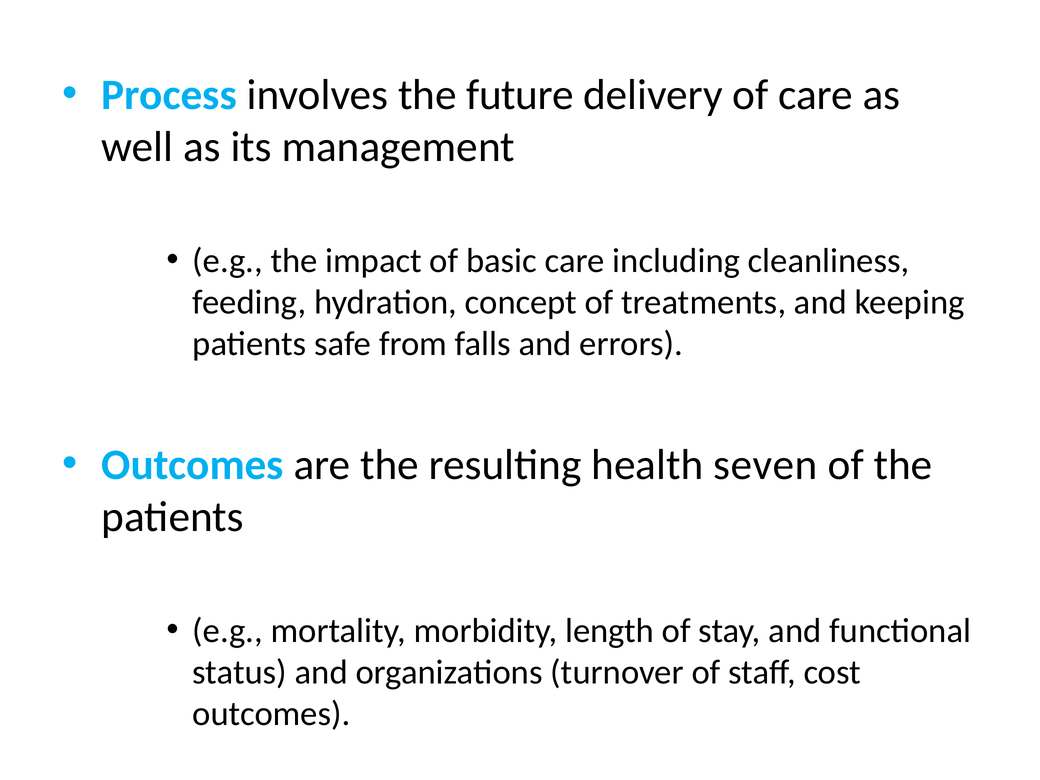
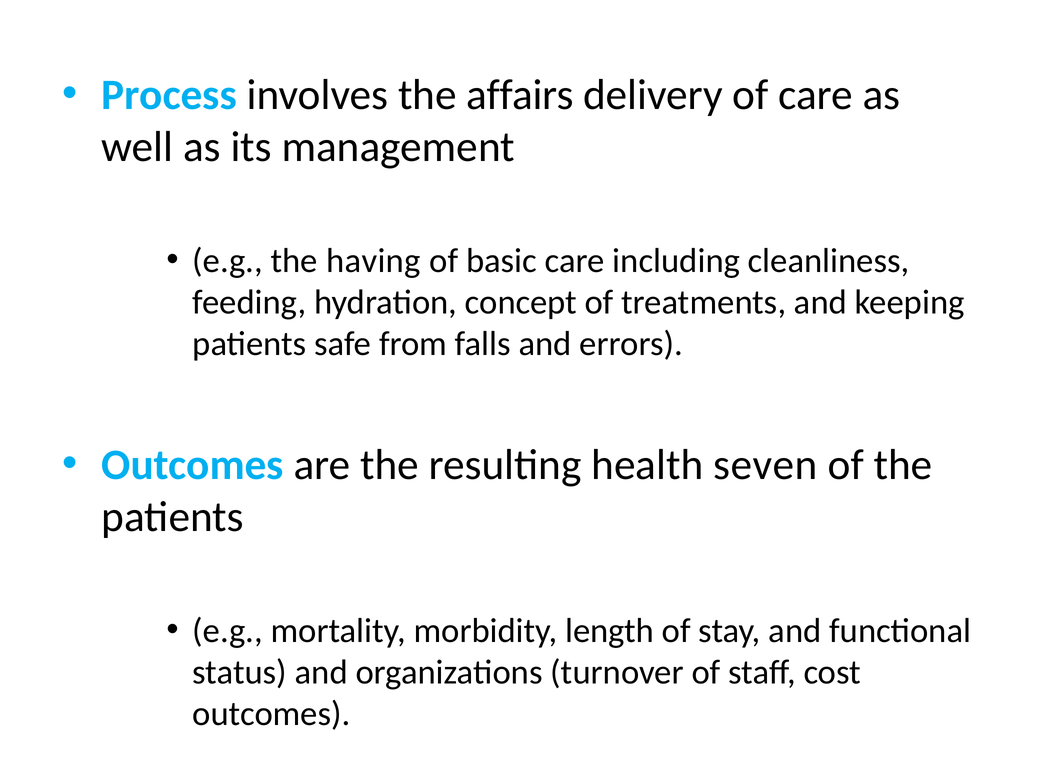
future: future -> affairs (520, 95)
impact: impact -> having (373, 261)
